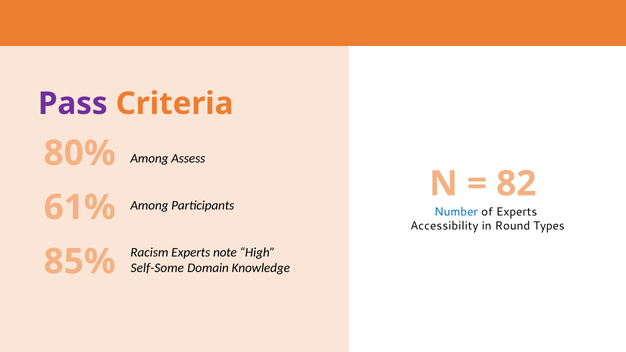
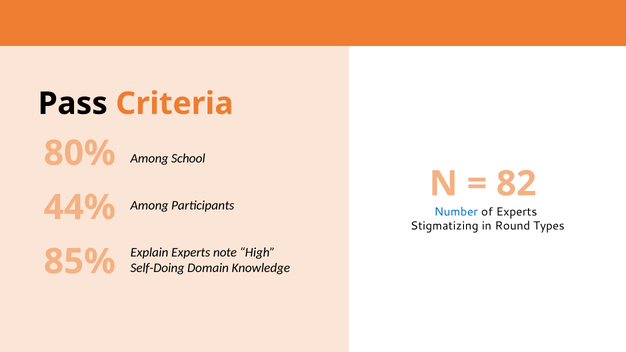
Pass colour: purple -> black (73, 104)
Assess: Assess -> School (188, 158)
61%: 61% -> 44% (80, 207)
Accessibility: Accessibility -> Stigmatizing (444, 226)
Racism: Racism -> Explain (149, 252)
Self-Some: Self-Some -> Self-Doing (157, 268)
